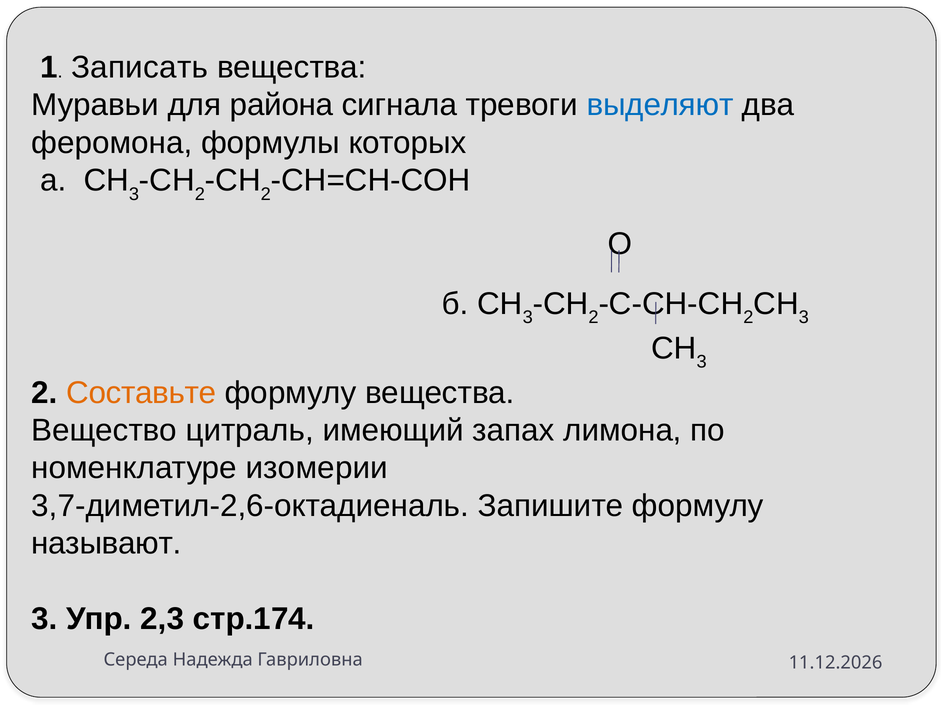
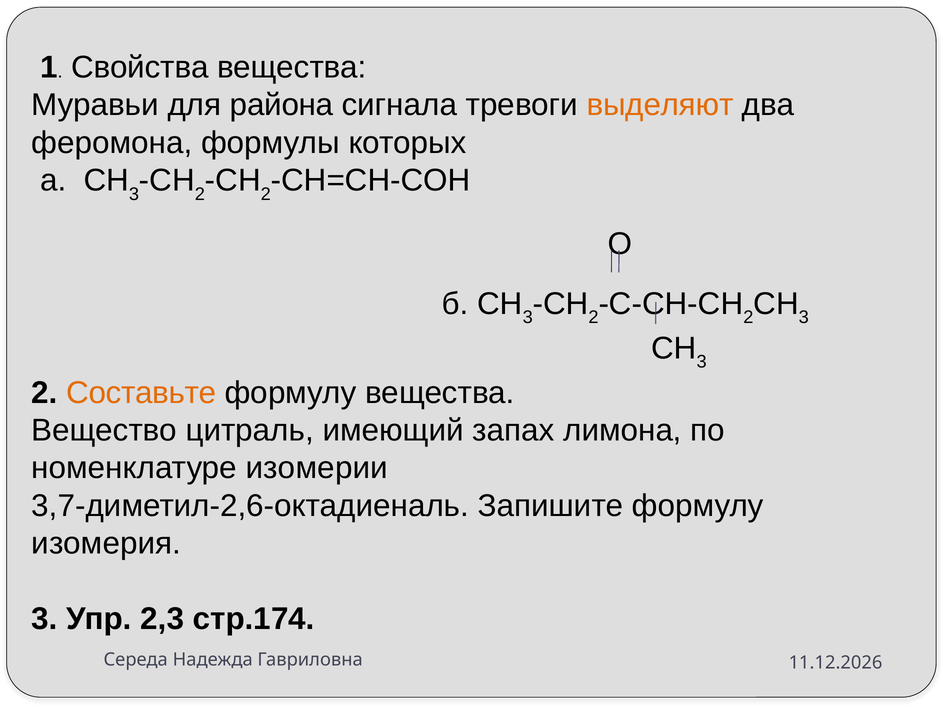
Записать: Записать -> Свойства (140, 67)
выделяют colour: blue -> orange (660, 105)
называют: называют -> изомерия (106, 544)
